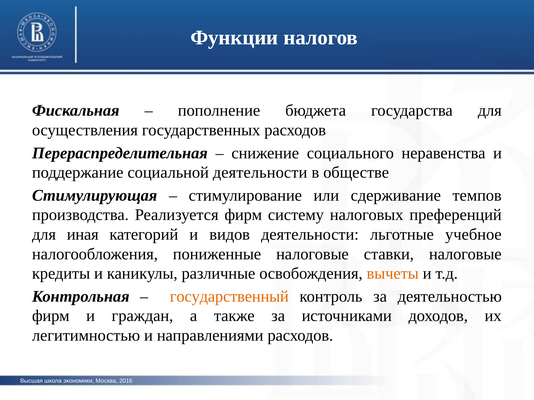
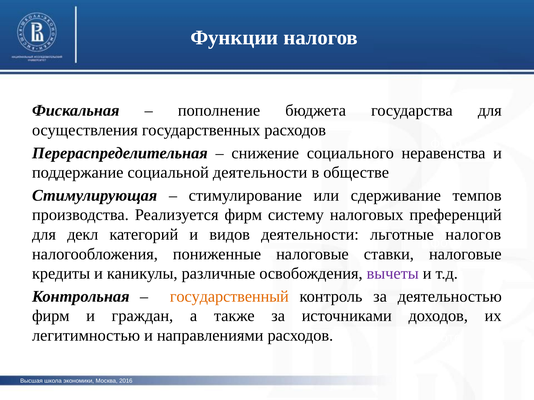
иная: иная -> декл (83, 235)
льготные учебное: учебное -> налогов (473, 235)
вычеты colour: orange -> purple (393, 274)
